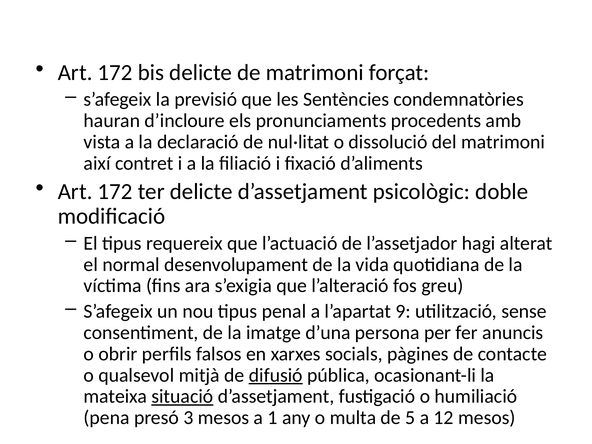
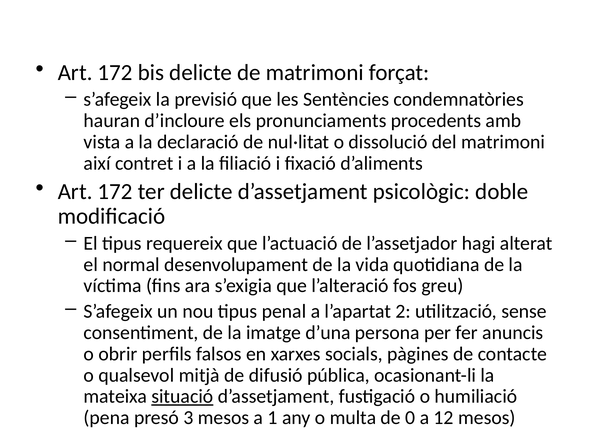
9: 9 -> 2 (403, 311)
difusió underline: present -> none (276, 375)
5: 5 -> 0 (410, 418)
